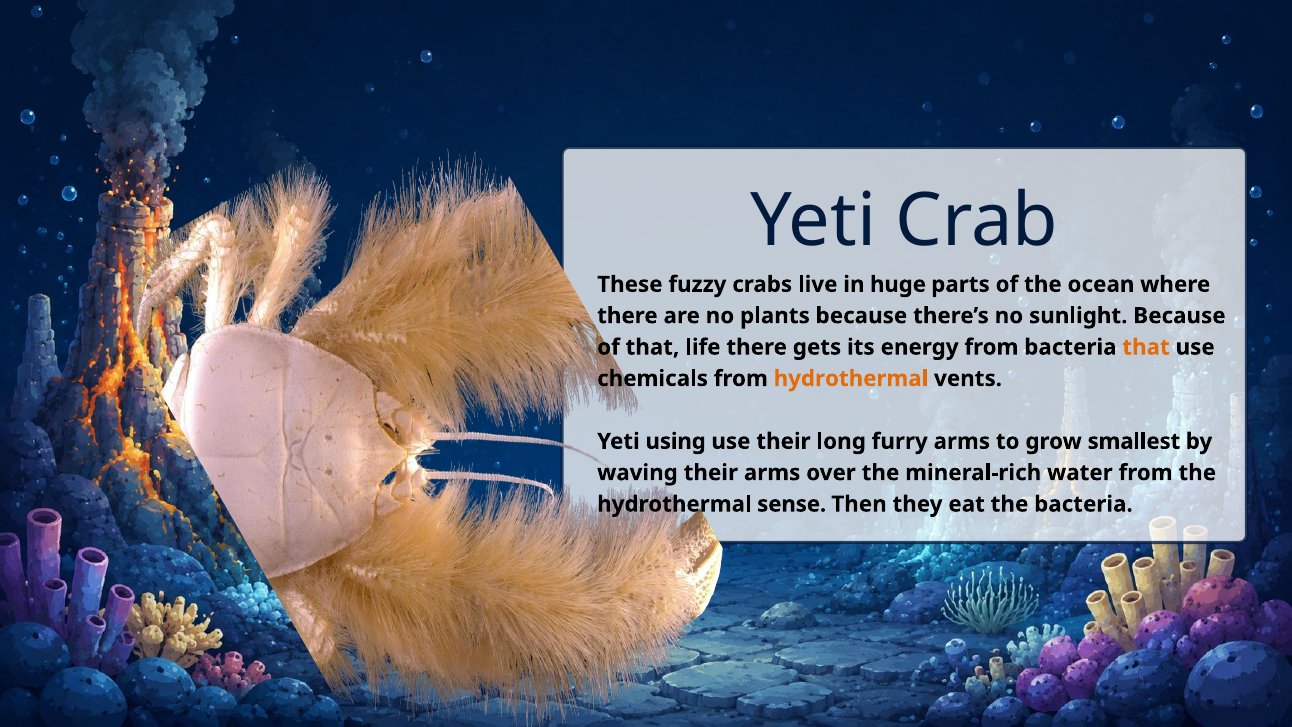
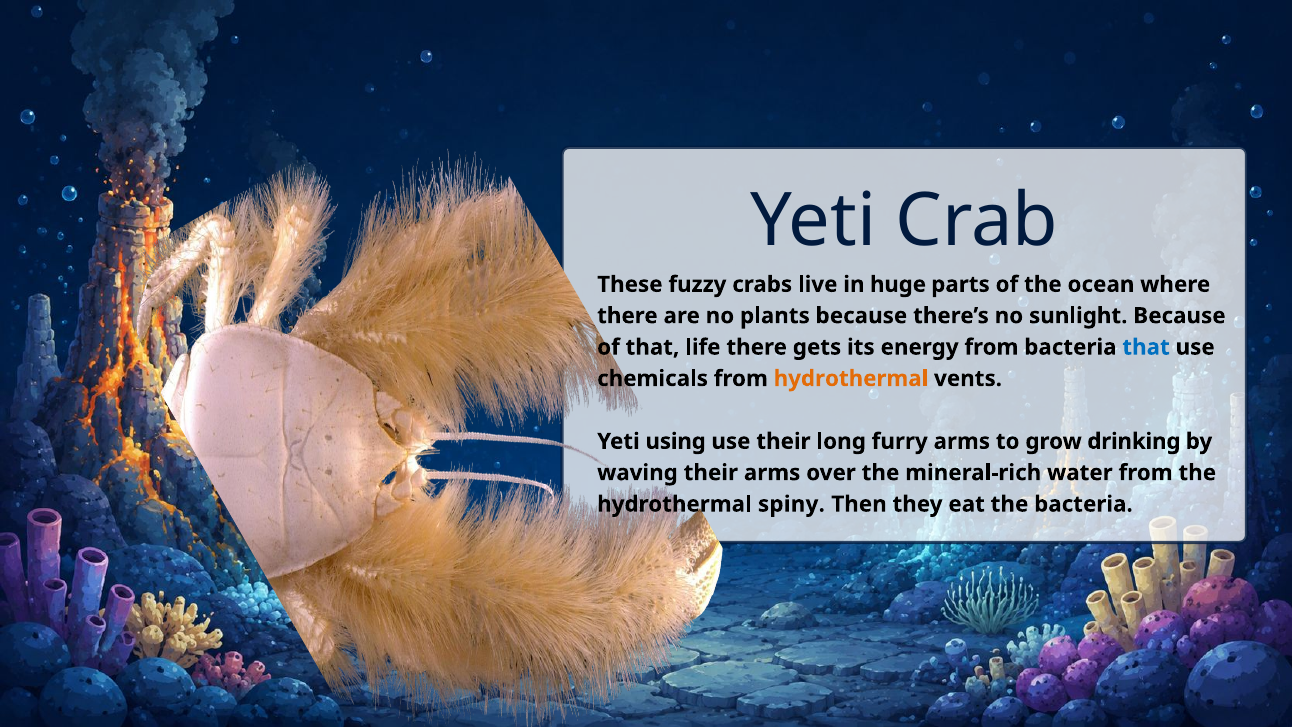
that colour: orange -> blue (1146, 347)
smallest: smallest -> drinking (1134, 441)
sense: sense -> spiny (791, 504)
